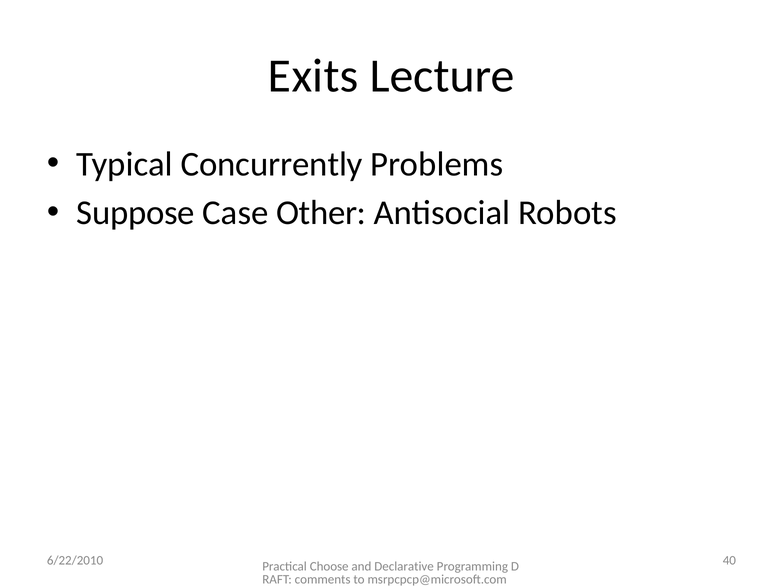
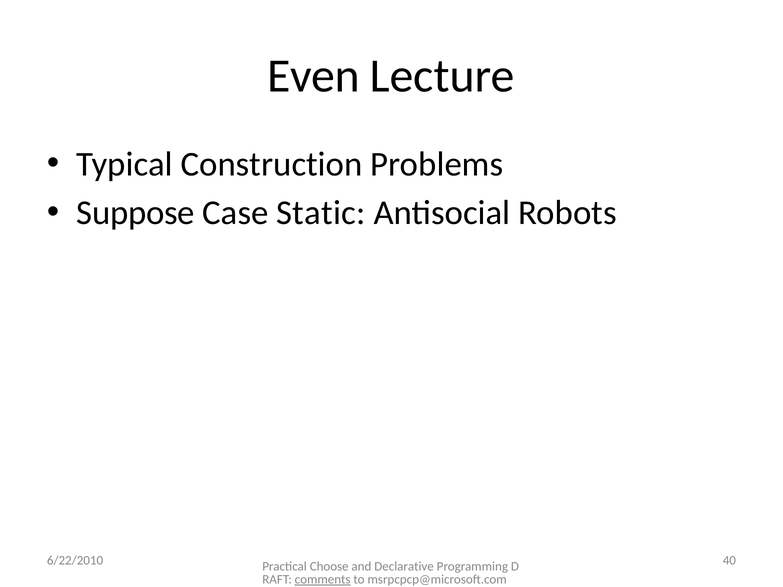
Exits: Exits -> Even (314, 76)
Concurrently: Concurrently -> Construction (272, 164)
Other: Other -> Static (321, 213)
comments underline: none -> present (323, 580)
